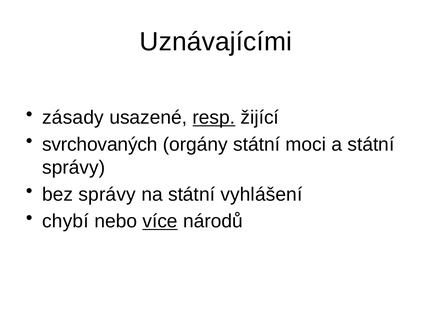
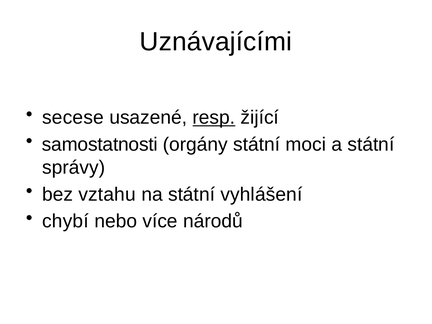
zásady: zásady -> secese (73, 118)
svrchovaných: svrchovaných -> samostatnosti (100, 144)
bez správy: správy -> vztahu (107, 194)
více underline: present -> none (160, 221)
